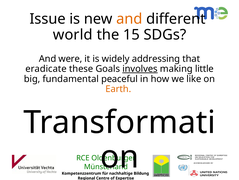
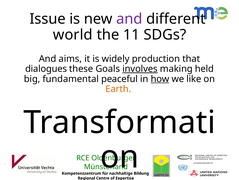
and colour: orange -> purple (129, 19)
15: 15 -> 11 (131, 35)
were: were -> aims (70, 59)
addressing: addressing -> production (156, 59)
eradicate: eradicate -> dialogues (46, 69)
little: little -> held (204, 69)
how underline: none -> present (160, 79)
